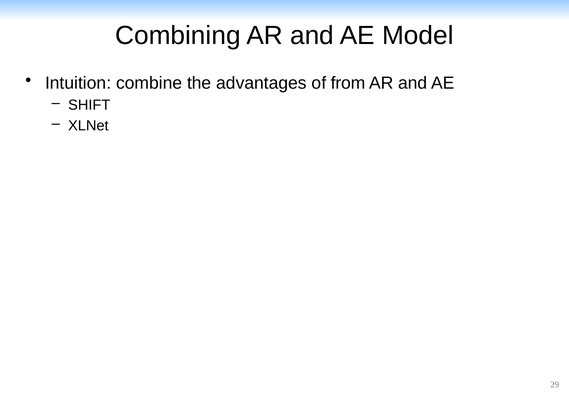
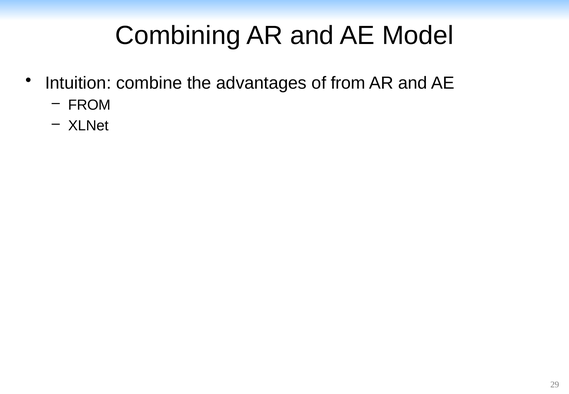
SHIFT: SHIFT -> FROM (89, 105)
